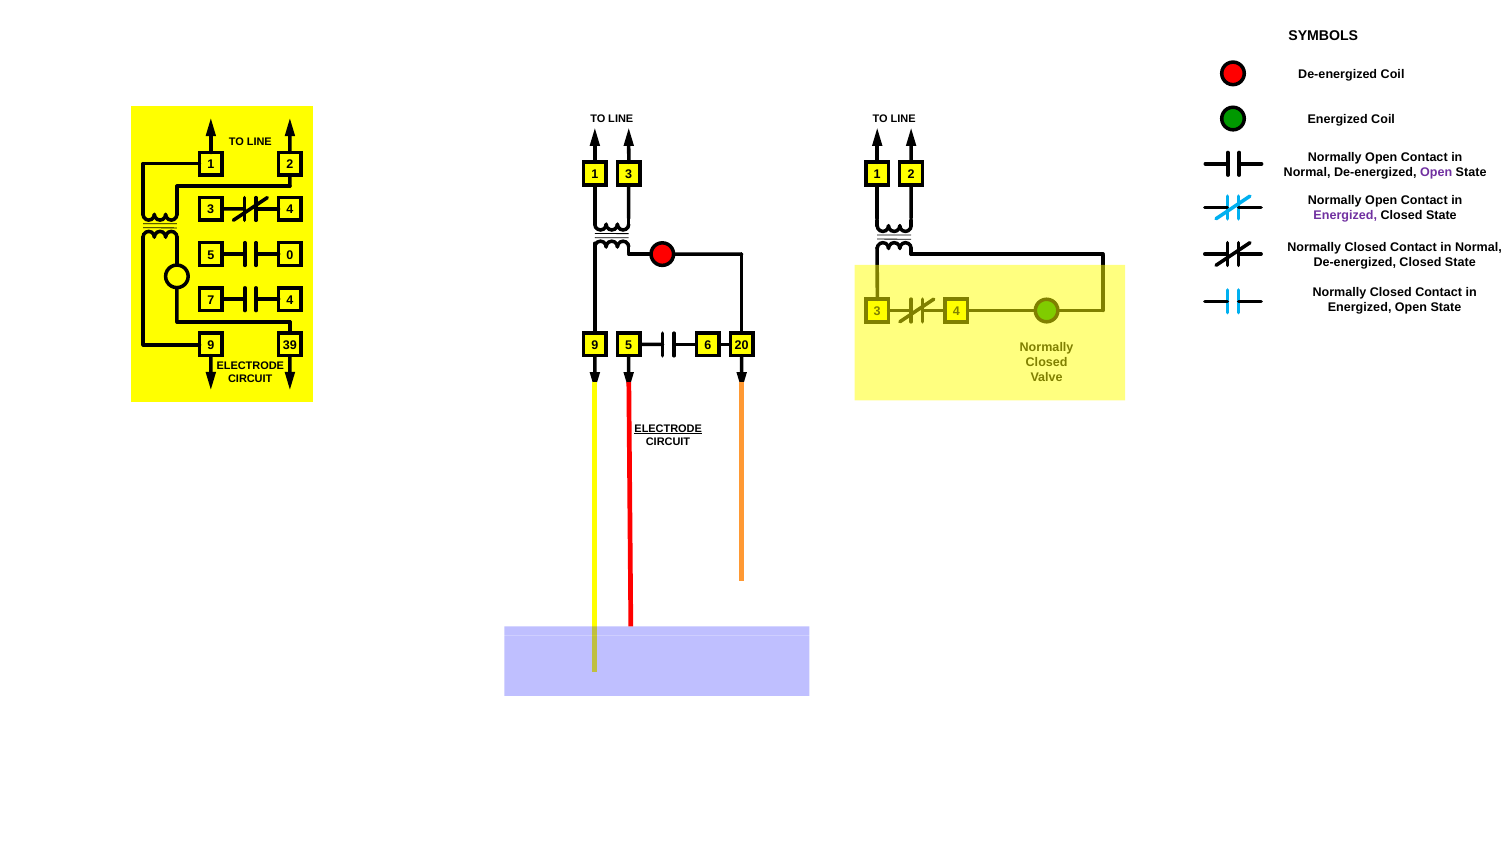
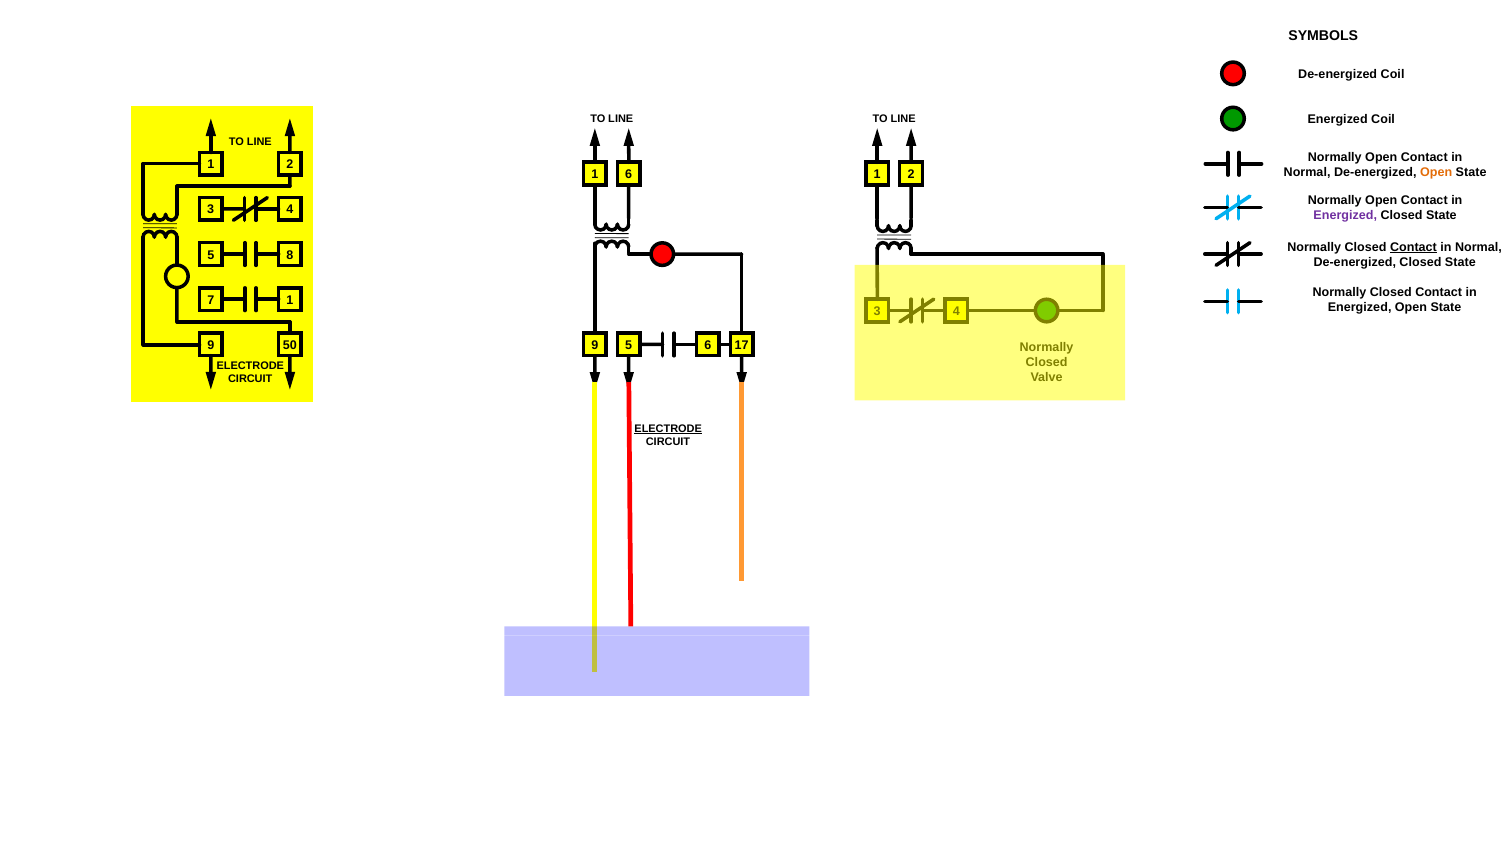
Open colour: purple -> orange (1436, 172)
1 3: 3 -> 6 (629, 174)
Contact underline: none -> present (1413, 247)
0: 0 -> 8 (290, 255)
7 4: 4 -> 1 (290, 300)
39: 39 -> 50 (290, 345)
20: 20 -> 17 (742, 345)
